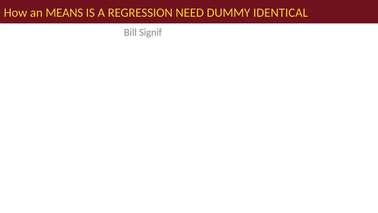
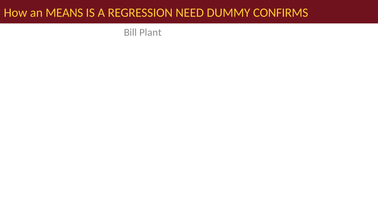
IDENTICAL: IDENTICAL -> CONFIRMS (281, 13)
Signif: Signif -> Plant (150, 32)
